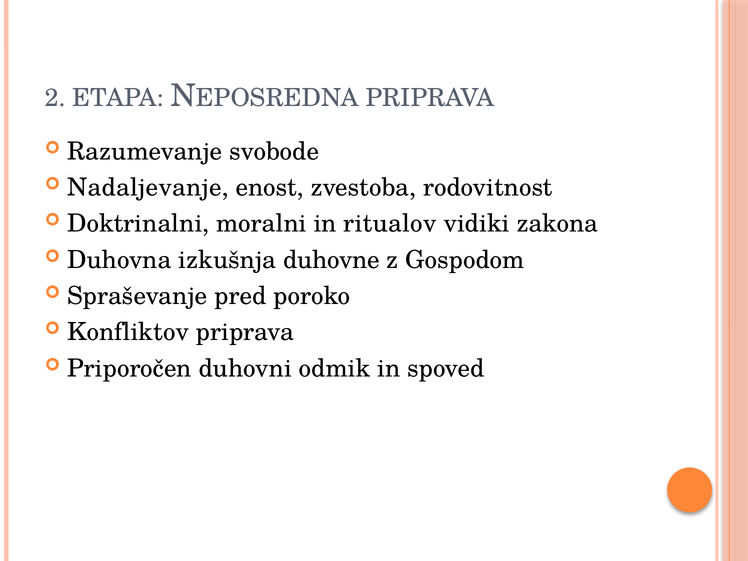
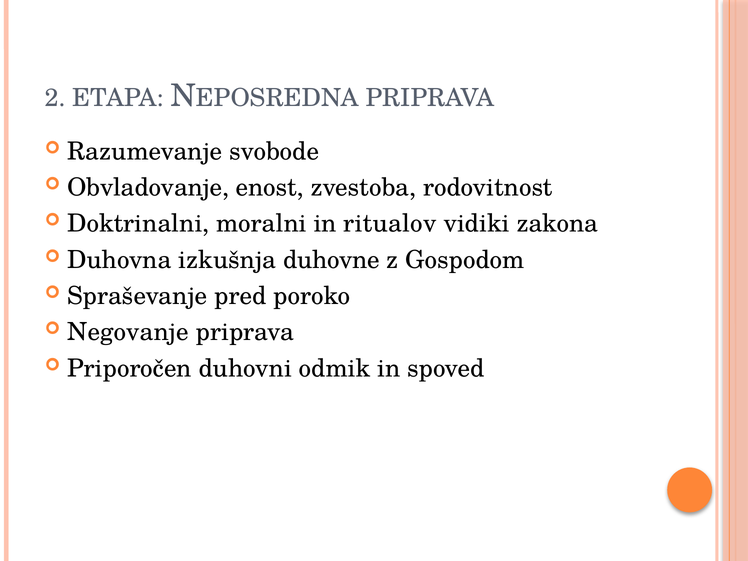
Nadaljevanje: Nadaljevanje -> Obvladovanje (148, 187)
Konfliktov: Konfliktov -> Negovanje (128, 332)
